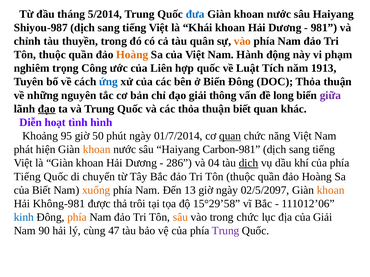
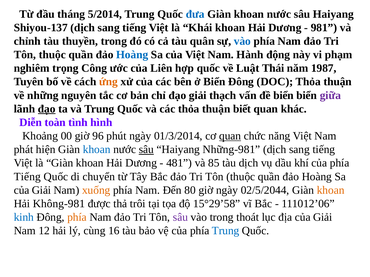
Shiyou-987: Shiyou-987 -> Shiyou-137 (41, 28)
vào colour: orange -> blue (242, 41)
Hoàng colour: orange -> blue (132, 55)
Tích: Tích -> Thái (273, 68)
1913: 1913 -> 1987 (324, 68)
ứng colour: blue -> orange (109, 82)
thông: thông -> thạch (223, 95)
đề long: long -> biển (284, 95)
hoạt: hoạt -> toàn (55, 123)
95: 95 -> 00 (66, 136)
50: 50 -> 96 (98, 136)
01/7/2014: 01/7/2014 -> 01/3/2014 (178, 136)
khoan colour: orange -> blue (97, 150)
sâu underline: none -> present (146, 150)
Carbon-981: Carbon-981 -> Những-981 (231, 150)
286: 286 -> 481 (179, 163)
04: 04 -> 85 (214, 163)
dịch underline: present -> none (249, 163)
Biết: Biết -> Giải (41, 190)
13: 13 -> 80 (190, 190)
02/5/2097: 02/5/2097 -> 02/5/2044 (265, 190)
sâu colour: orange -> purple (180, 218)
trong chức: chức -> thoát (248, 218)
90: 90 -> 12 (44, 231)
47: 47 -> 16 (114, 231)
Trung colour: purple -> blue (226, 231)
